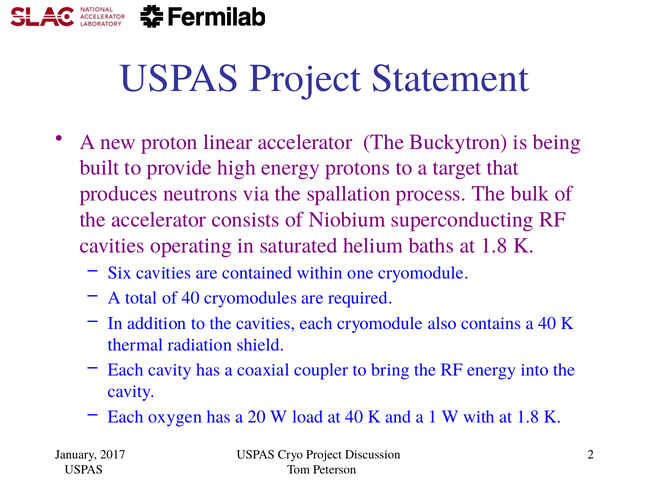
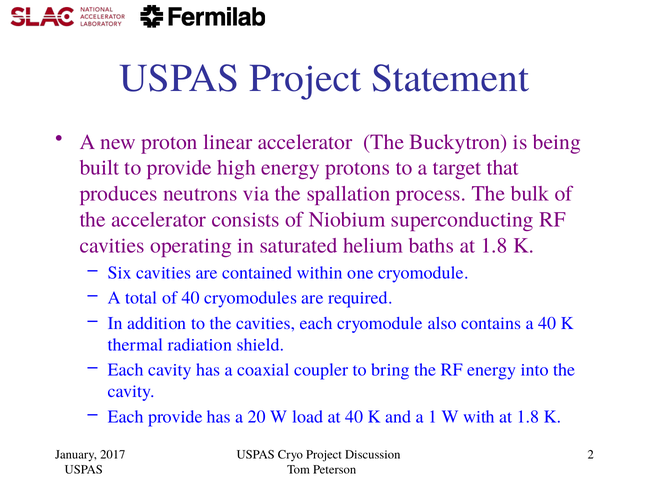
Each oxygen: oxygen -> provide (175, 417)
